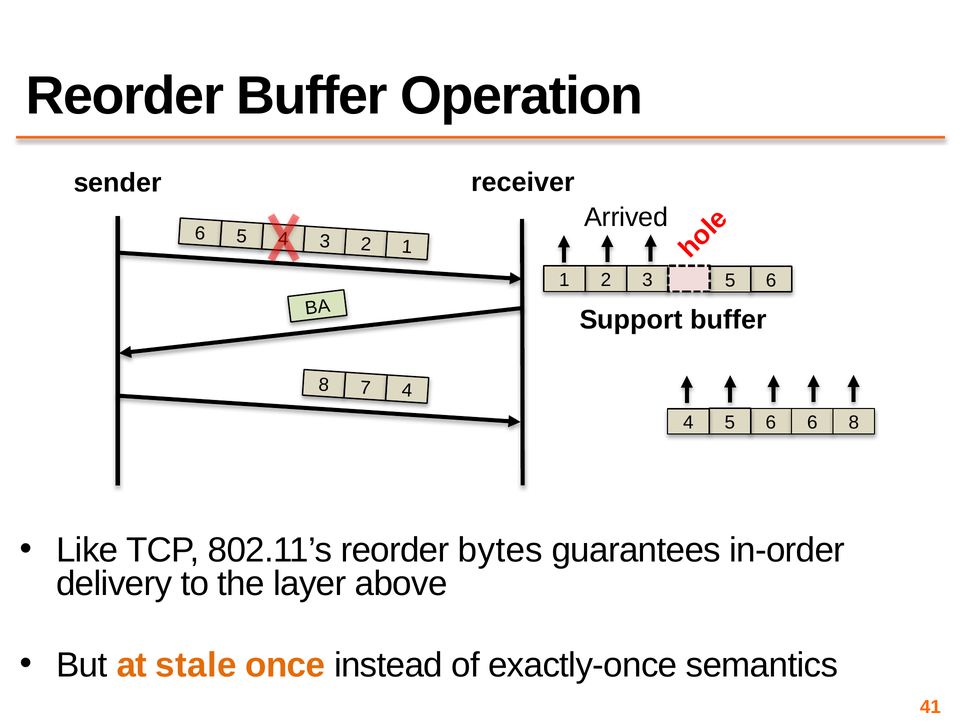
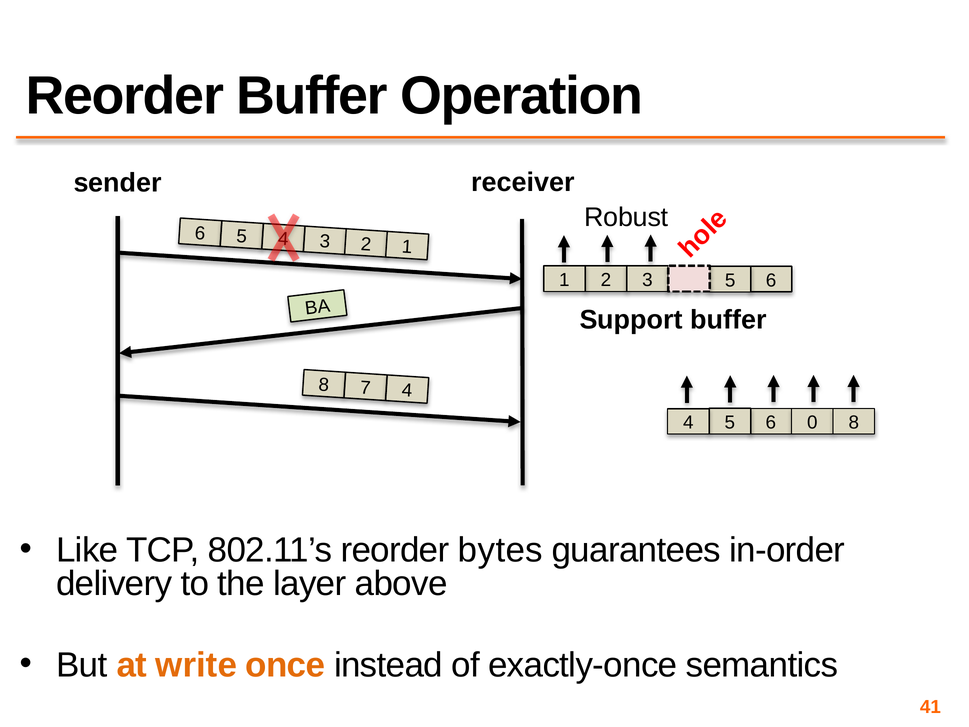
Arrived: Arrived -> Robust (626, 217)
6: 6 -> 0 (812, 422)
stale: stale -> write (196, 665)
